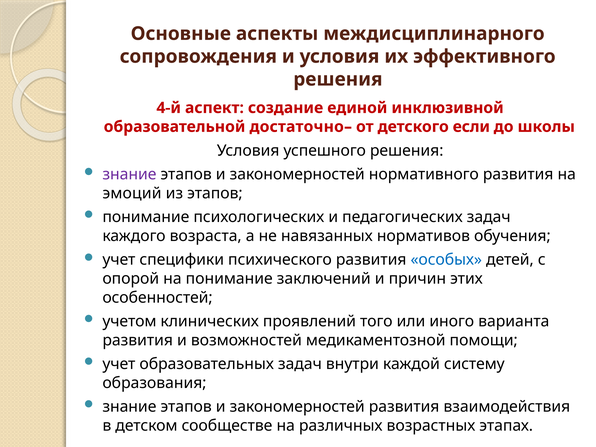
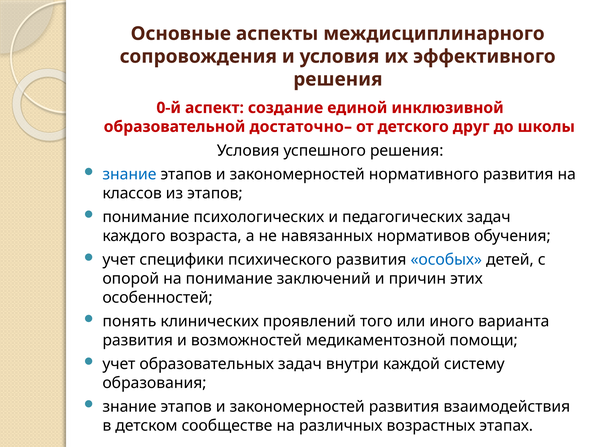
4-й: 4-й -> 0-й (169, 108)
если: если -> друг (471, 127)
знание colour: purple -> blue (129, 174)
эмоций: эмоций -> классов (132, 193)
учетом: учетом -> понять (129, 321)
